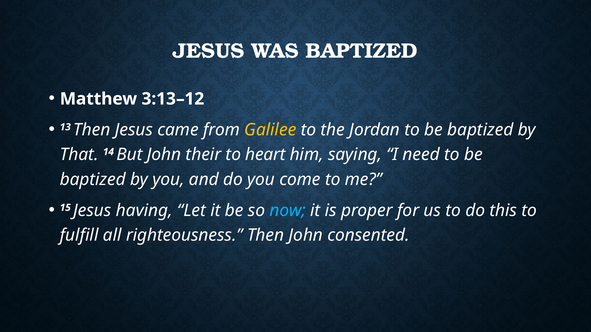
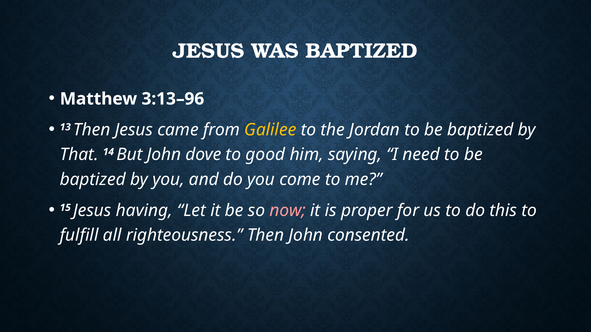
3:13–12: 3:13–12 -> 3:13–96 (173, 99)
their: their -> dove (204, 155)
heart: heart -> good (265, 155)
now colour: light blue -> pink (288, 211)
